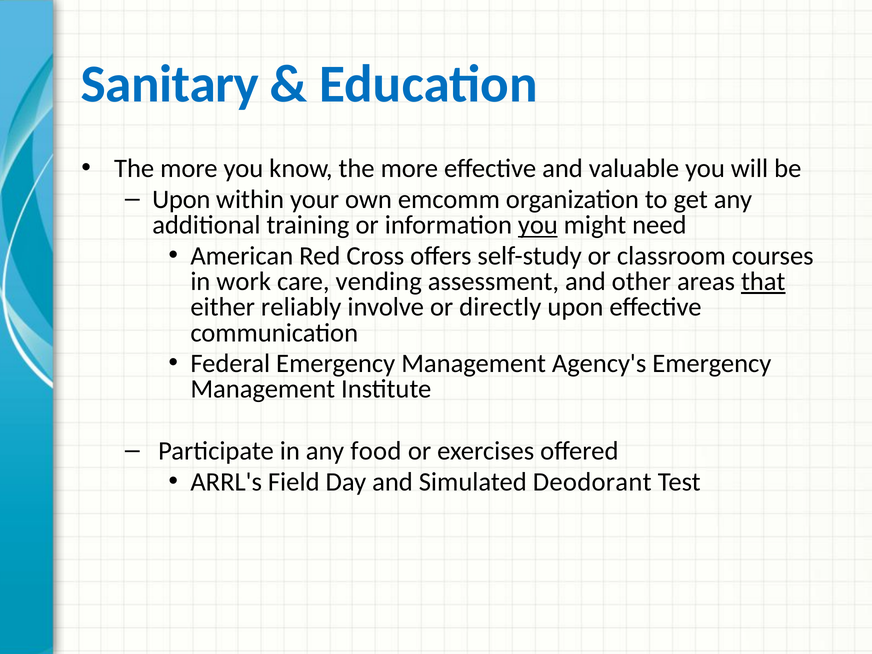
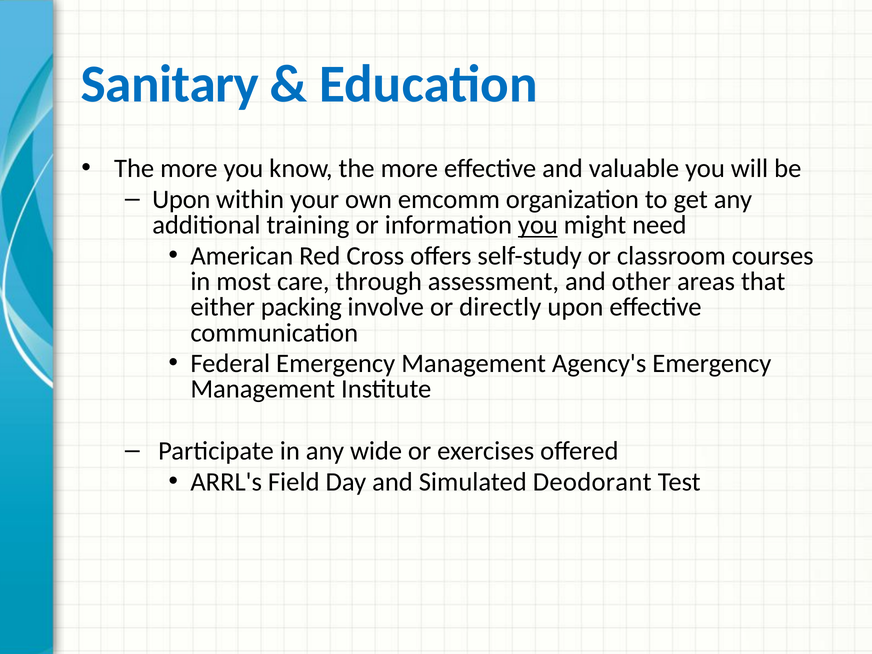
work: work -> most (244, 282)
vending: vending -> through (379, 282)
that underline: present -> none (763, 282)
reliably: reliably -> packing (301, 307)
food: food -> wide (376, 451)
